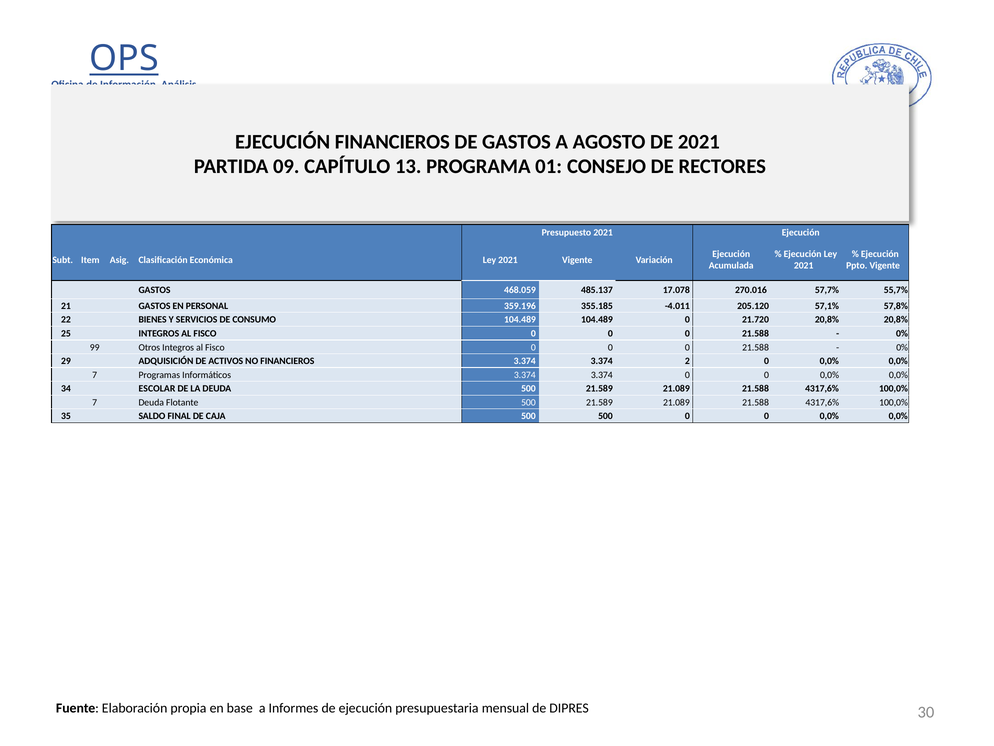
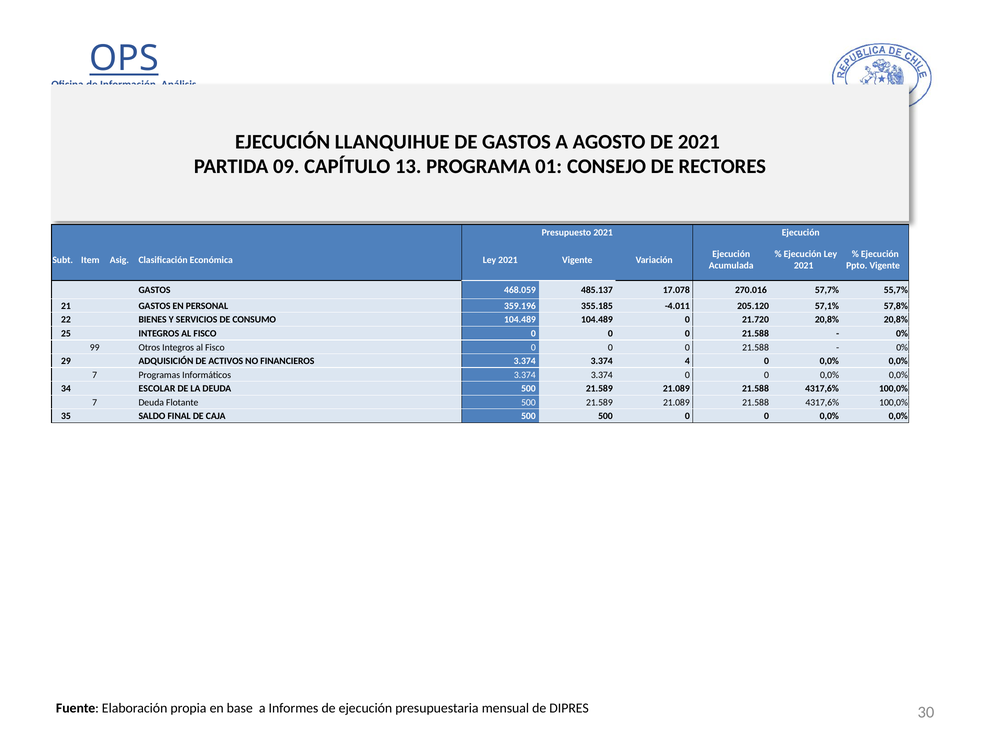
EJECUCIÓN FINANCIEROS: FINANCIEROS -> LLANQUIHUE (392, 142)
2: 2 -> 4 (687, 361)
